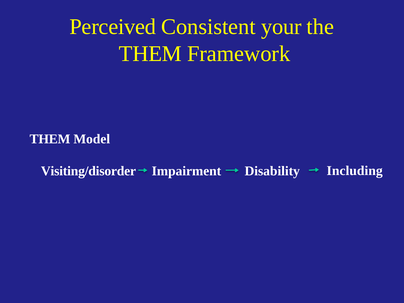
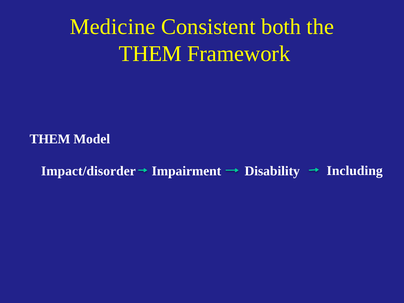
Perceived: Perceived -> Medicine (113, 27)
your: your -> both (281, 27)
Visiting/disorder: Visiting/disorder -> Impact/disorder (88, 171)
